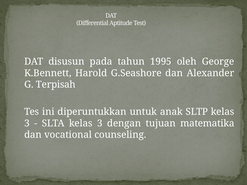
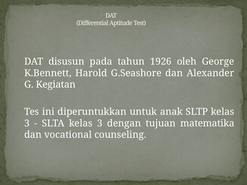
1995: 1995 -> 1926 (161, 62)
Terpisah: Terpisah -> Kegiatan (56, 85)
